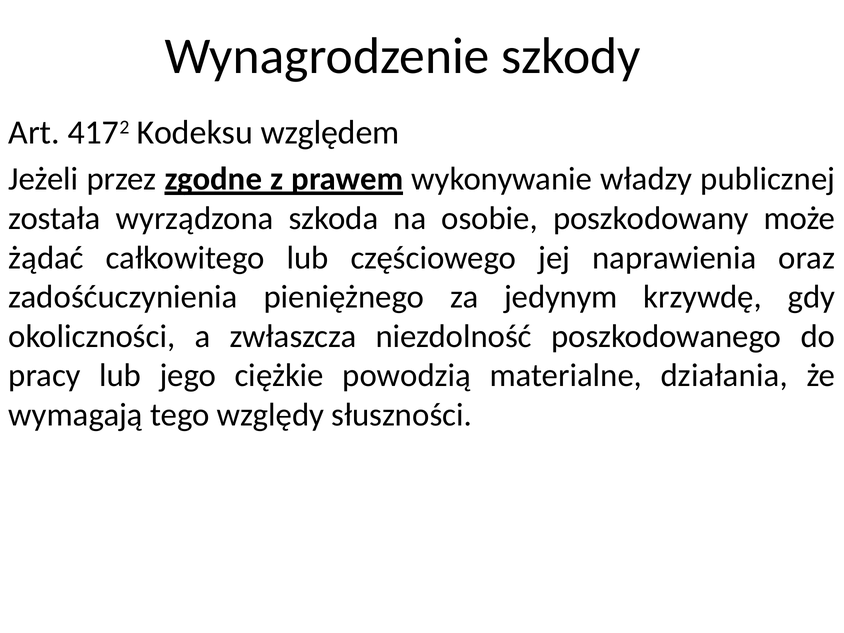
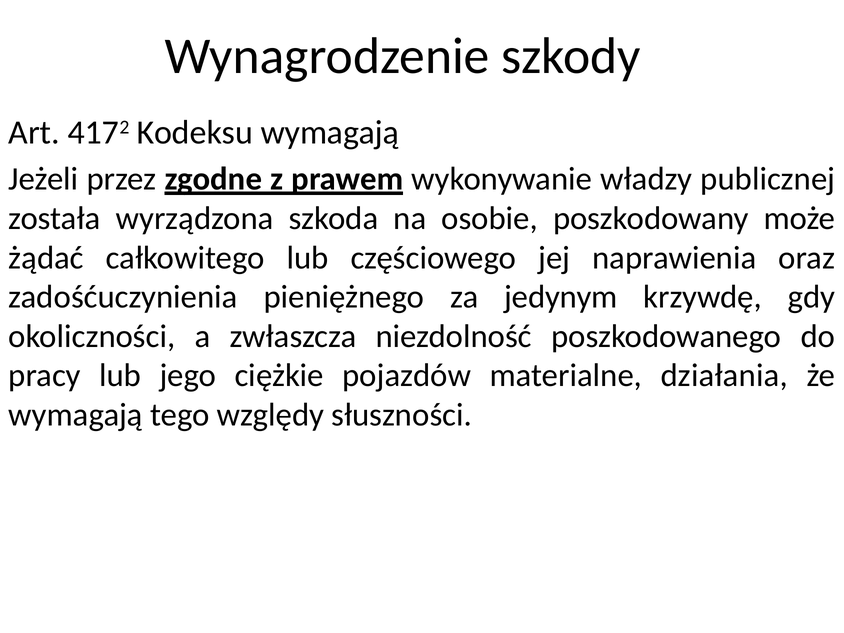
Kodeksu względem: względem -> wymagają (330, 133)
powodzią: powodzią -> pojazdów (407, 376)
